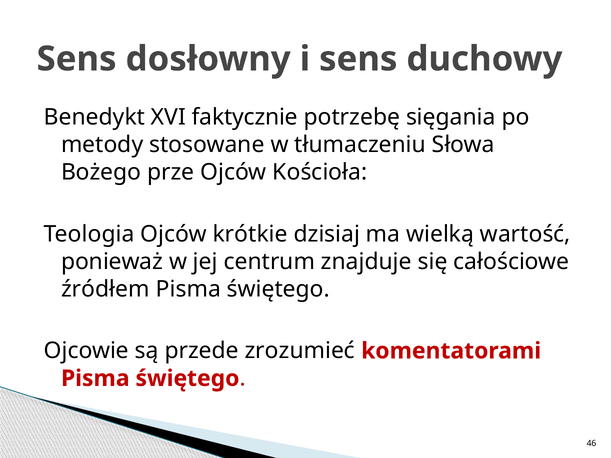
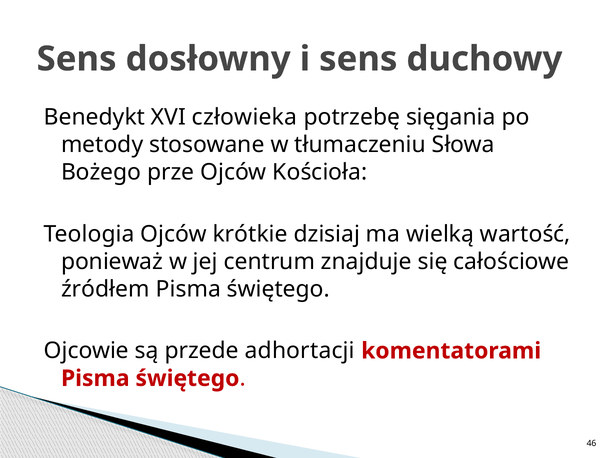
faktycznie: faktycznie -> człowieka (245, 117)
zrozumieć: zrozumieć -> adhortacji (300, 351)
